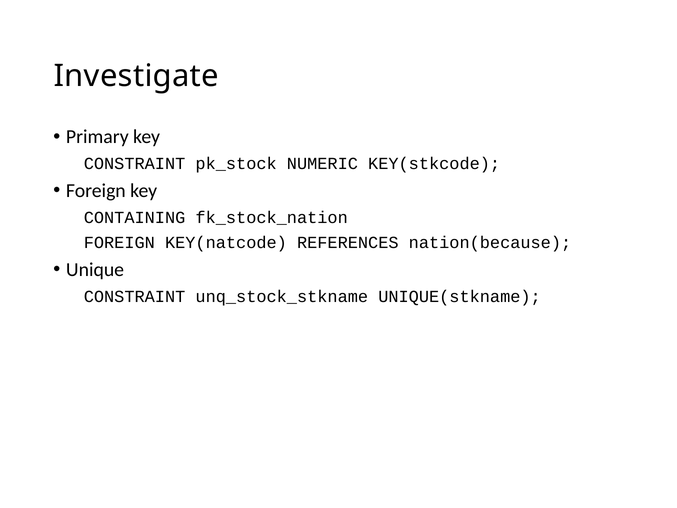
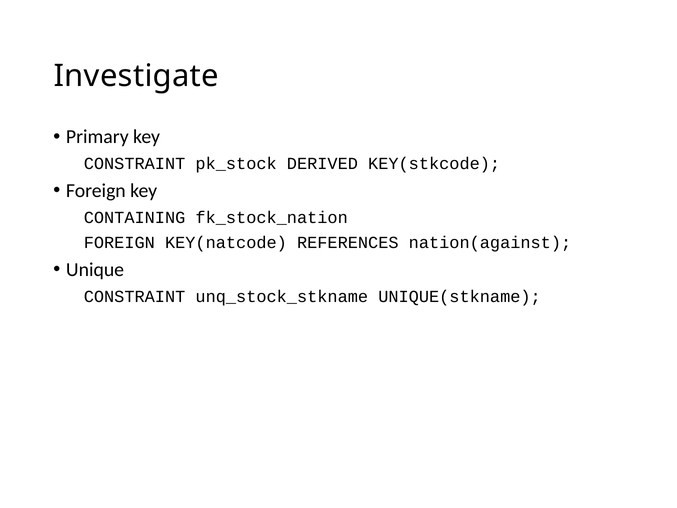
NUMERIC: NUMERIC -> DERIVED (322, 164)
nation(because: nation(because -> nation(against (490, 243)
